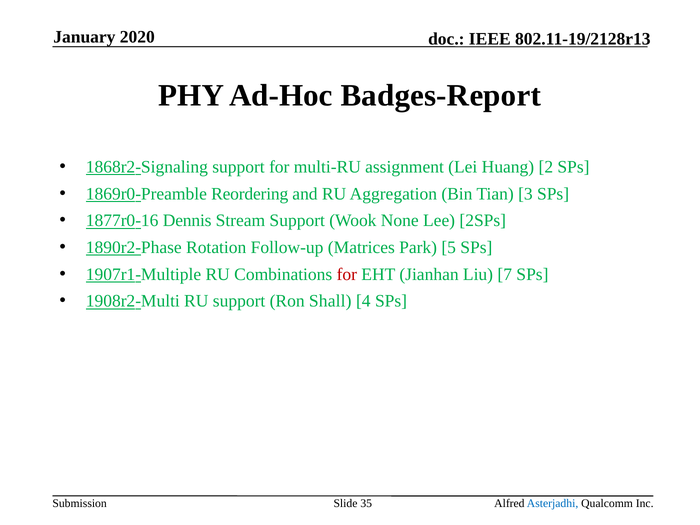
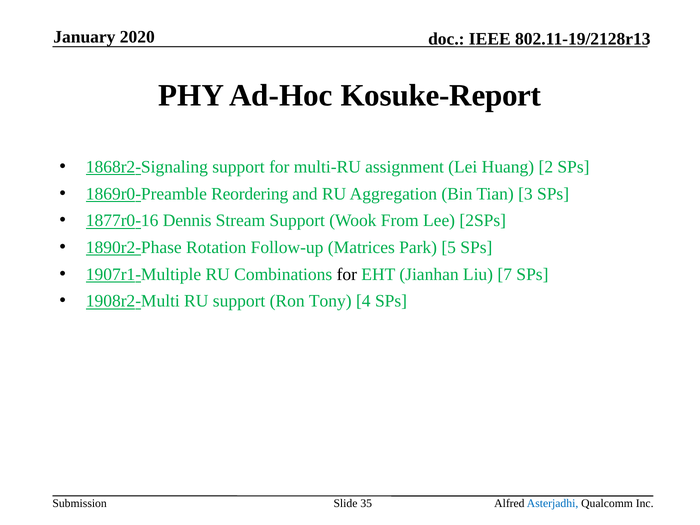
Badges-Report: Badges-Report -> Kosuke-Report (441, 95)
None: None -> From (400, 221)
for colour: red -> black (347, 274)
Shall: Shall -> Tony (330, 301)
